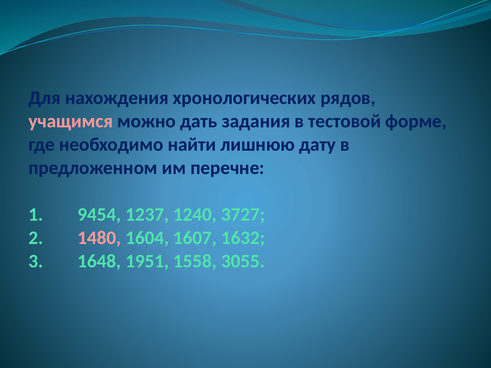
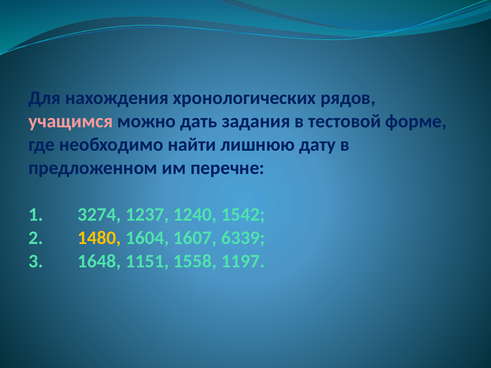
9454: 9454 -> 3274 (99, 215)
3727: 3727 -> 1542 (243, 215)
1480 colour: pink -> yellow (99, 238)
1632: 1632 -> 6339 (243, 238)
1951: 1951 -> 1151 (147, 261)
3055: 3055 -> 1197 (243, 261)
